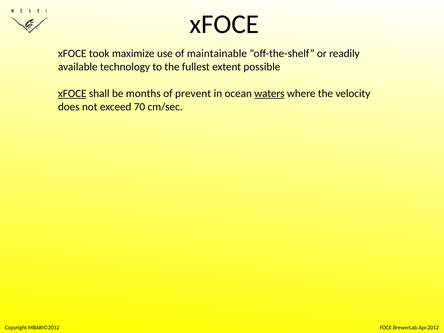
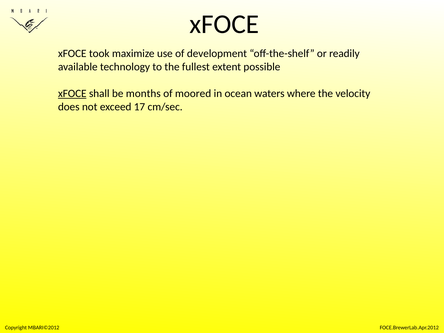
maintainable: maintainable -> development (217, 54)
prevent: prevent -> moored (193, 94)
waters underline: present -> none (269, 94)
70: 70 -> 17 (139, 107)
